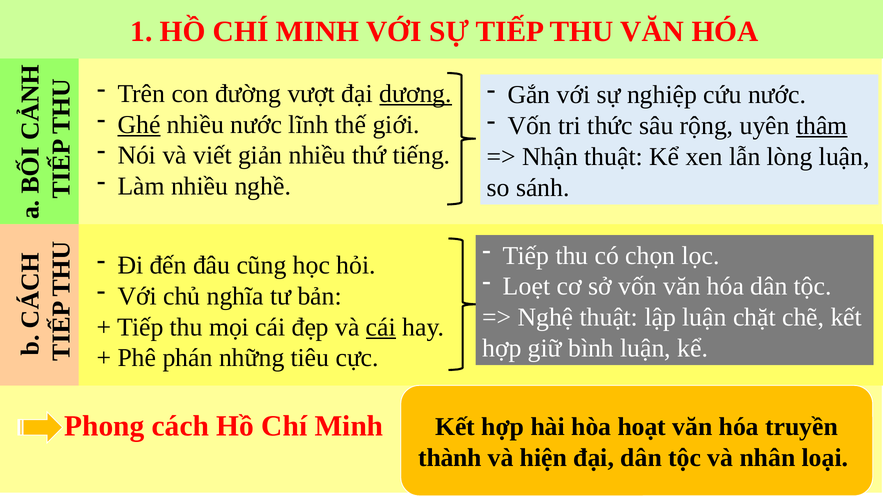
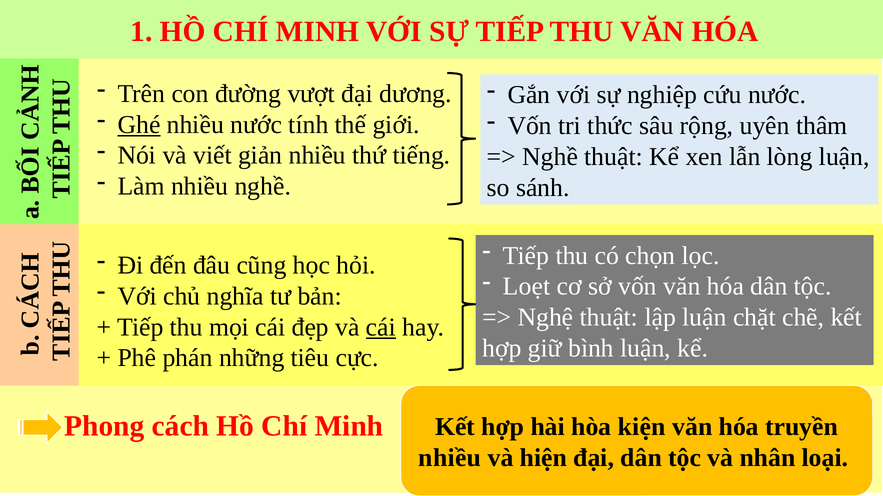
dương underline: present -> none (416, 94)
lĩnh: lĩnh -> tính (308, 125)
thâm underline: present -> none (822, 126)
Nhận: Nhận -> Nghề (550, 157)
hoạt: hoạt -> kiện (642, 428)
thành: thành -> nhiều (450, 458)
